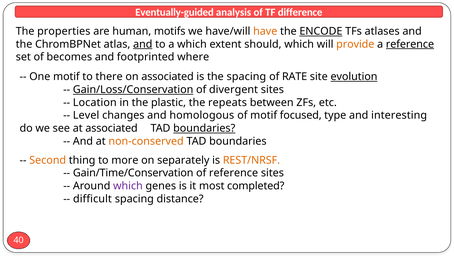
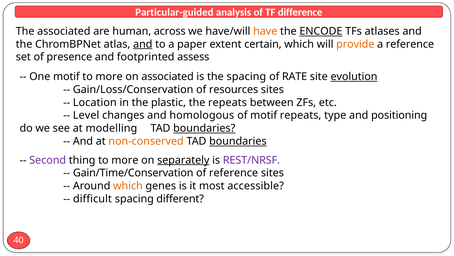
Eventually-guided: Eventually-guided -> Particular-guided (174, 12)
The properties: properties -> associated (64, 31)
motifs: motifs -> across (170, 31)
a which: which -> paper (192, 44)
should: should -> certain (263, 44)
reference underline: present -> none (410, 44)
becomes: becomes -> presence (69, 57)
where: where -> assess (193, 57)
there: there -> more (109, 77)
Gain/Loss/Conservation underline: present -> none (133, 89)
divergent: divergent -> resources (234, 89)
motif focused: focused -> repeats (301, 115)
interesting: interesting -> positioning (399, 115)
at associated: associated -> modelling (111, 128)
boundaries underline: none -> present (238, 141)
Second colour: orange -> purple (48, 160)
separately underline: none -> present (183, 160)
REST/NRSF colour: orange -> purple (251, 160)
which colour: purple -> orange (128, 185)
completed: completed -> accessible (256, 185)
distance: distance -> different (180, 198)
